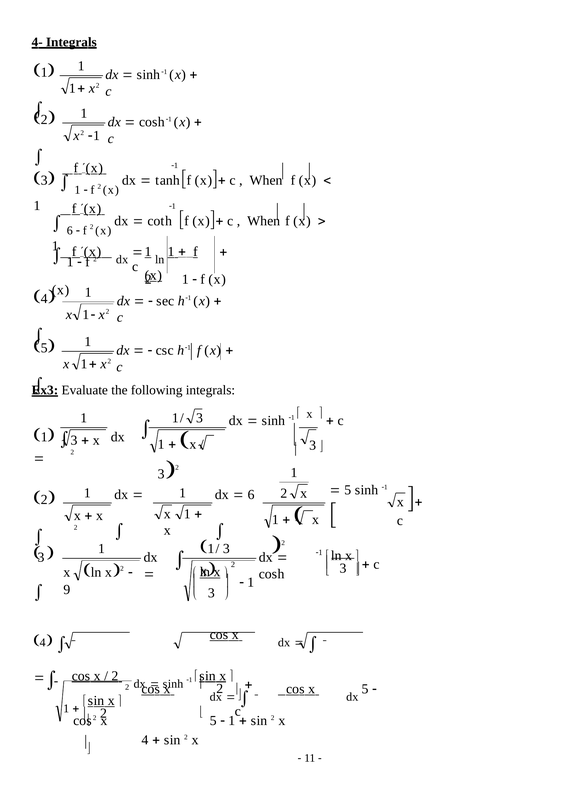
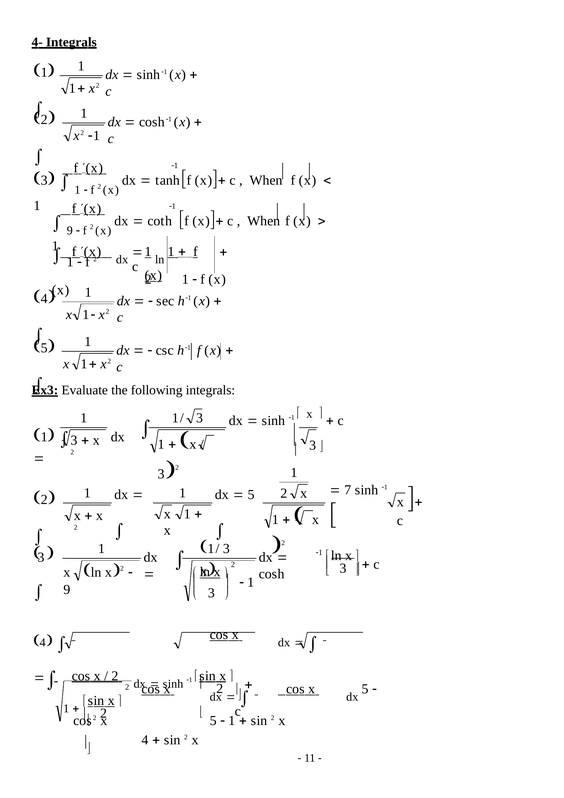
6: 6 -> 9 (70, 231)
5: 5 -> 7 (348, 490)
6: 6 -> 5 (251, 495)
